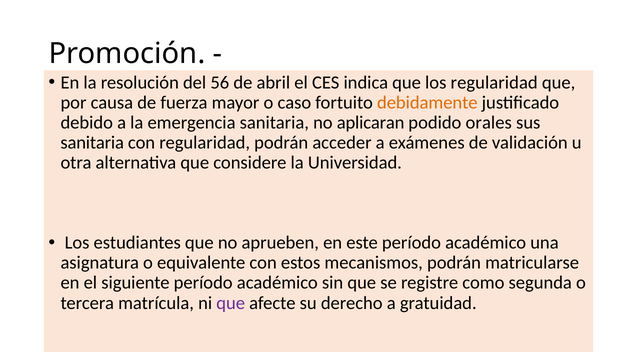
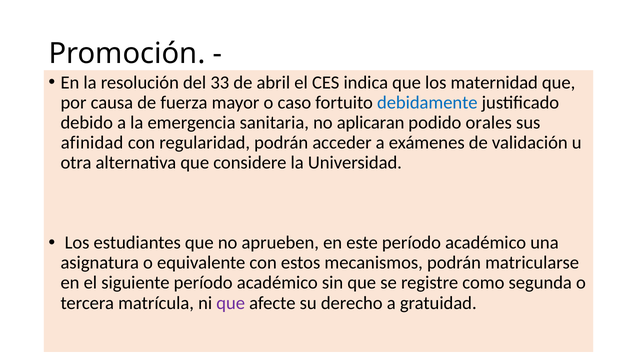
56: 56 -> 33 (220, 83)
los regularidad: regularidad -> maternidad (494, 83)
debidamente colour: orange -> blue (427, 103)
sanitaria: sanitaria -> afinidad (92, 143)
